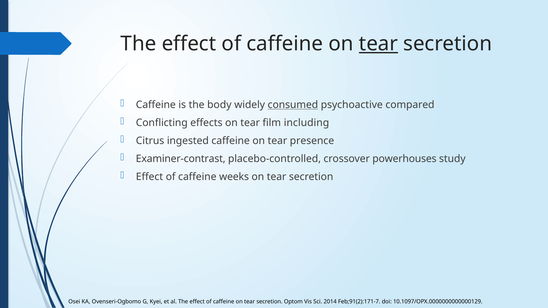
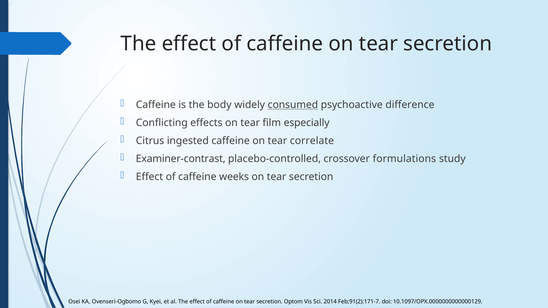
tear underline: present -> none (378, 44)
compared: compared -> difference (410, 105)
including: including -> especially (307, 123)
presence: presence -> correlate (312, 141)
powerhouses: powerhouses -> formulations (404, 159)
